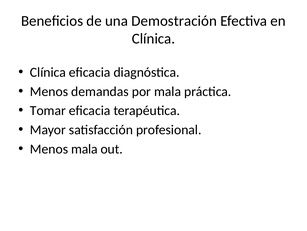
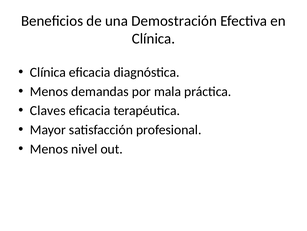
Tomar: Tomar -> Claves (48, 110)
Menos mala: mala -> nivel (84, 149)
